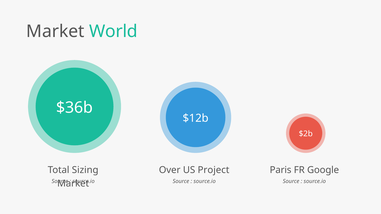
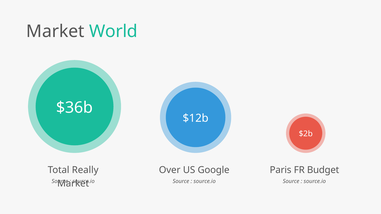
Sizing: Sizing -> Really (85, 170)
Project: Project -> Google (214, 170)
Google: Google -> Budget (323, 170)
